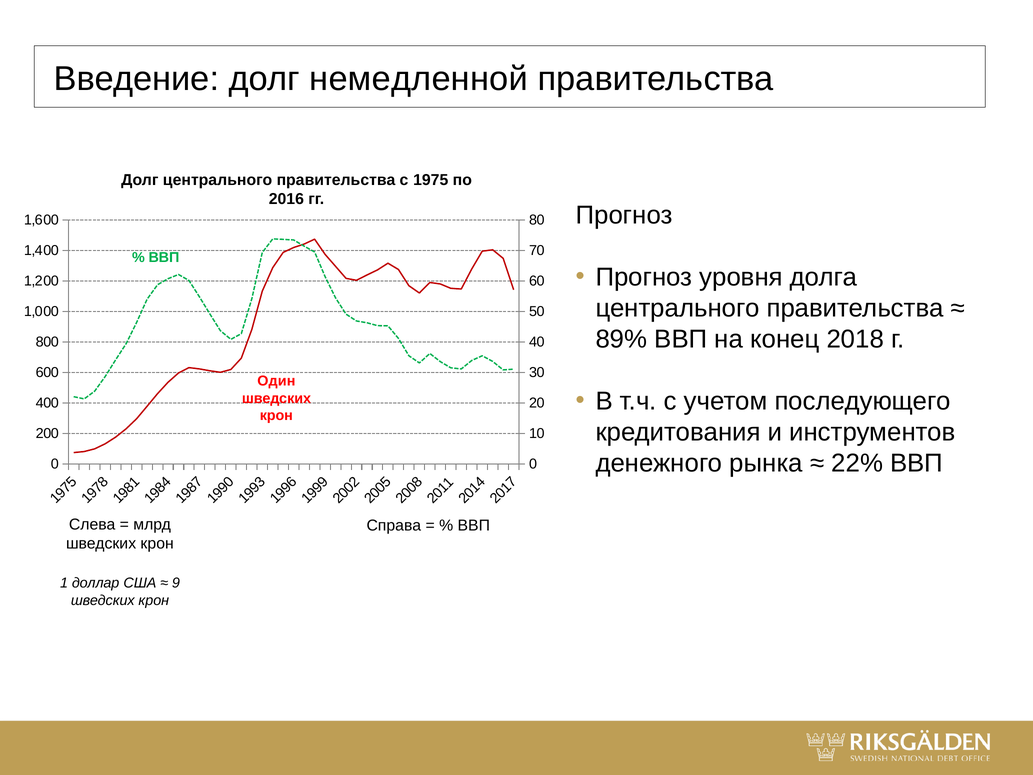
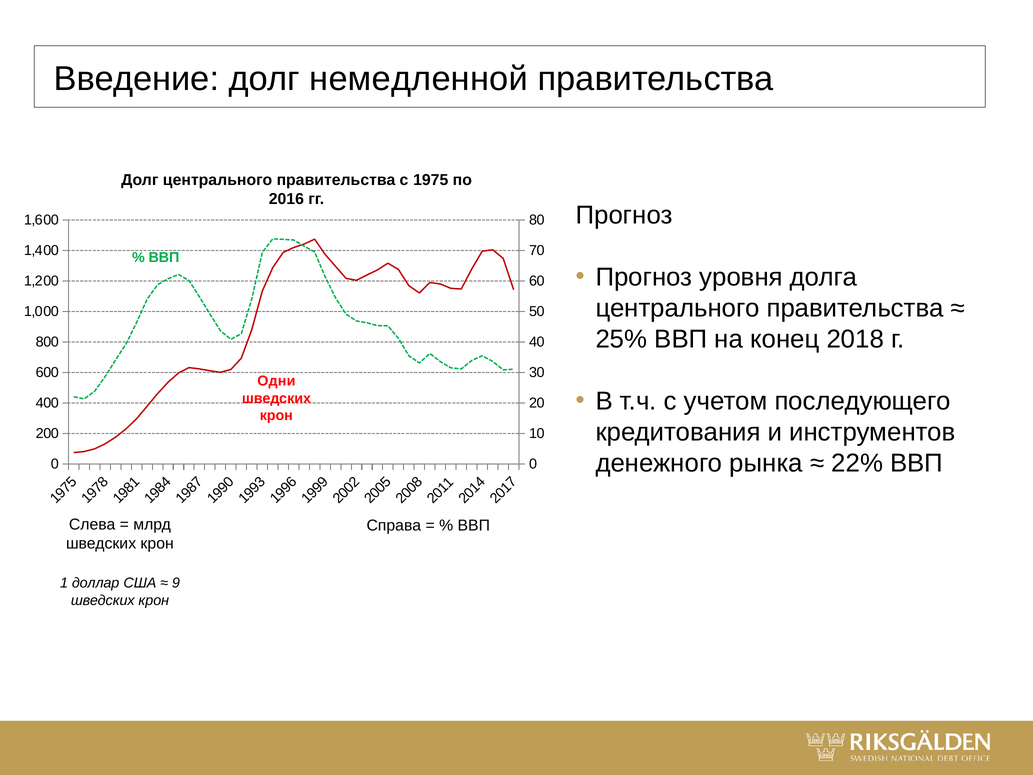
89%: 89% -> 25% (621, 339)
Один: Один -> Одни (276, 381)
